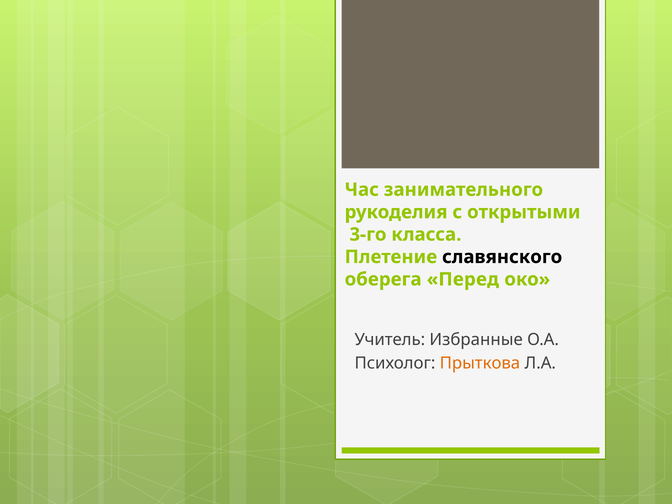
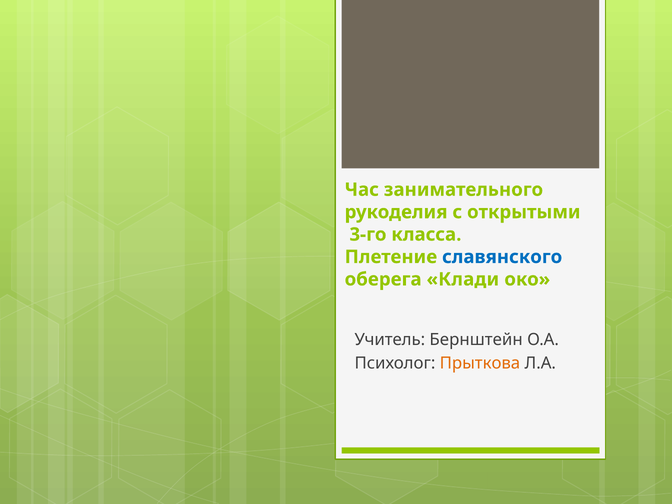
славянского colour: black -> blue (502, 257)
Перед: Перед -> Клади (463, 279)
Избранные: Избранные -> Бернштейн (476, 340)
